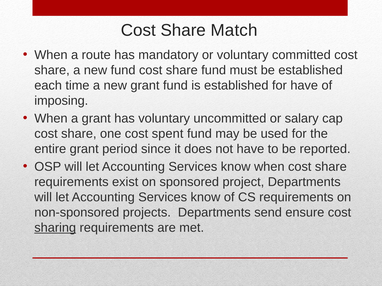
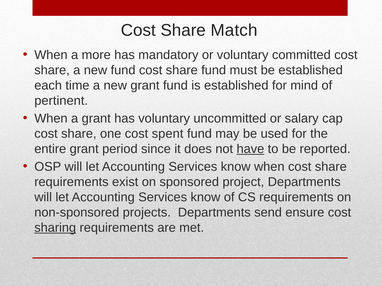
route: route -> more (96, 55)
for have: have -> mind (304, 86)
imposing: imposing -> pertinent (61, 101)
have underline: none -> present (250, 149)
